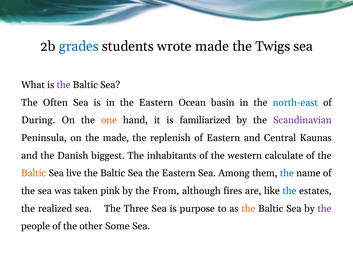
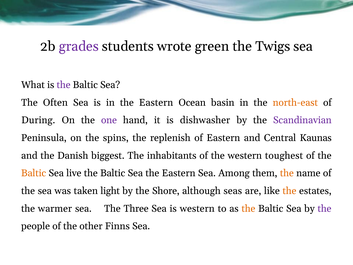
grades colour: blue -> purple (79, 46)
wrote made: made -> green (212, 46)
north-east colour: blue -> orange (295, 102)
one colour: orange -> purple (109, 120)
familiarized: familiarized -> dishwasher (205, 120)
the made: made -> spins (116, 138)
calculate: calculate -> toughest (284, 155)
the colour: blue -> orange (287, 173)
pink: pink -> light (110, 191)
From: From -> Shore (166, 191)
fires: fires -> seas (233, 191)
the colour: blue -> orange (289, 191)
realized: realized -> warmer (55, 208)
is purpose: purpose -> western (197, 208)
Some: Some -> Finns (117, 226)
